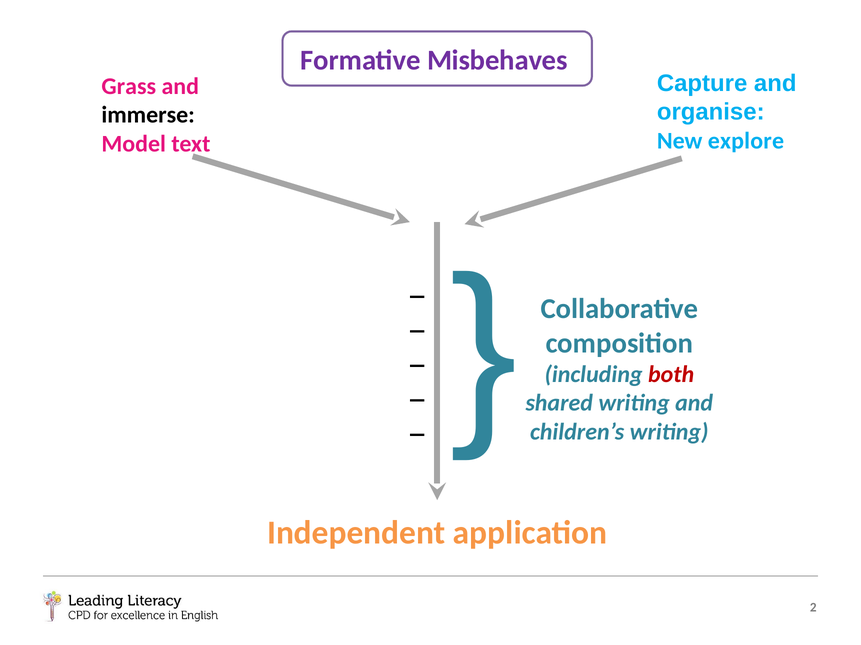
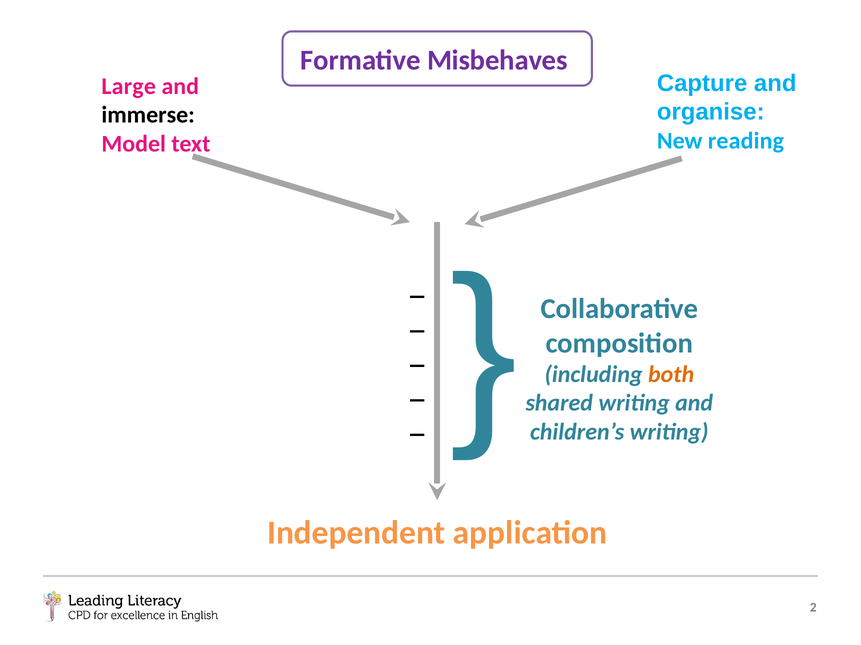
Grass: Grass -> Large (129, 86)
explore: explore -> reading (746, 141)
both colour: red -> orange (671, 375)
